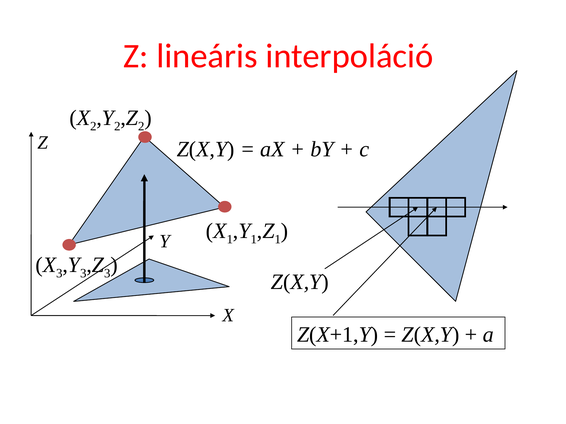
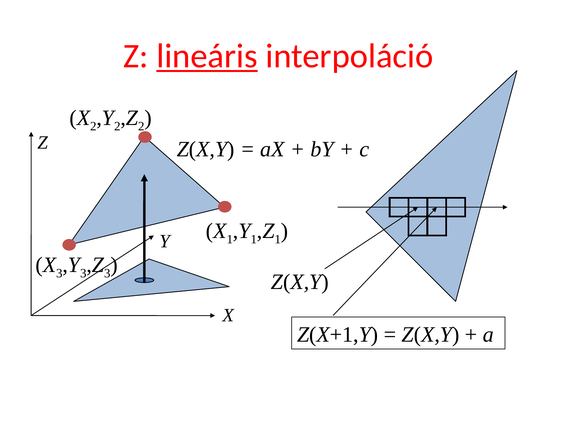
lineáris underline: none -> present (207, 56)
